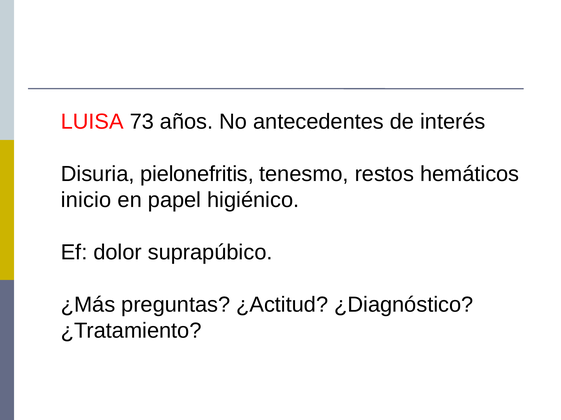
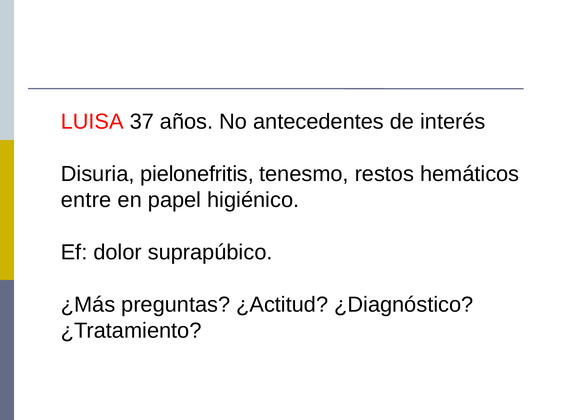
73: 73 -> 37 (142, 122)
inicio: inicio -> entre (86, 200)
